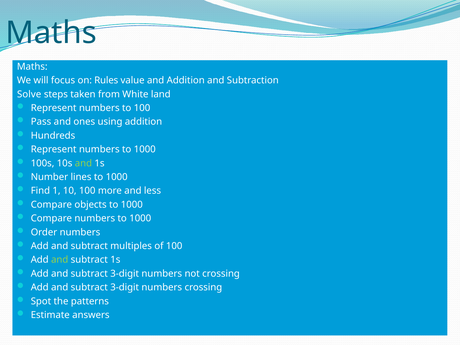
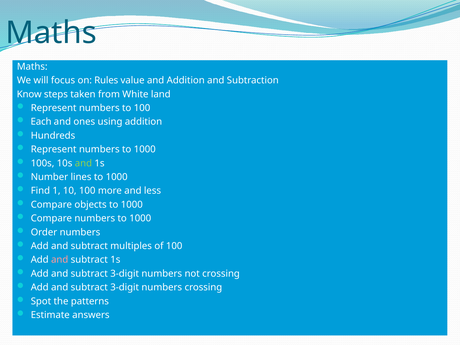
Solve: Solve -> Know (29, 94)
Pass: Pass -> Each (41, 122)
and colour: light green -> pink (60, 260)
